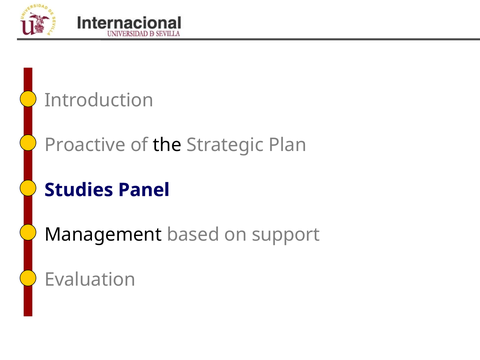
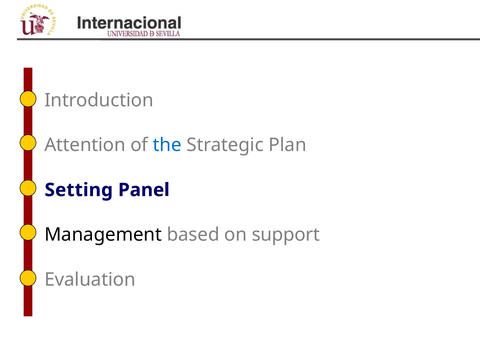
Proactive: Proactive -> Attention (85, 145)
the colour: black -> blue (167, 145)
Studies: Studies -> Setting (79, 190)
